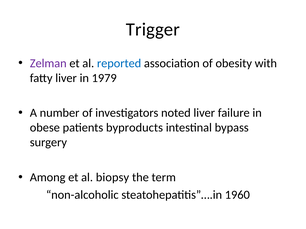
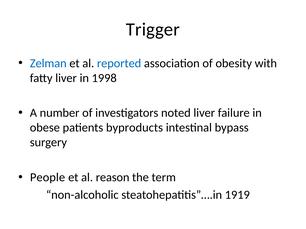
Zelman colour: purple -> blue (48, 63)
1979: 1979 -> 1998 (104, 78)
Among: Among -> People (48, 178)
biopsy: biopsy -> reason (113, 178)
1960: 1960 -> 1919 (237, 195)
